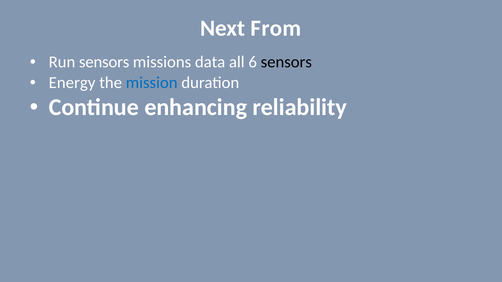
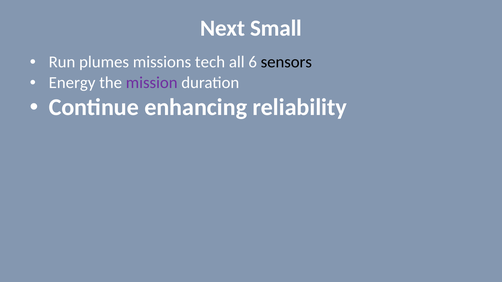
From: From -> Small (276, 28)
Run sensors: sensors -> plumes (104, 62)
data: data -> tech (210, 62)
mission colour: blue -> purple (152, 83)
